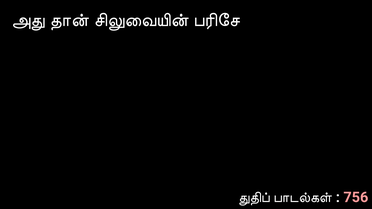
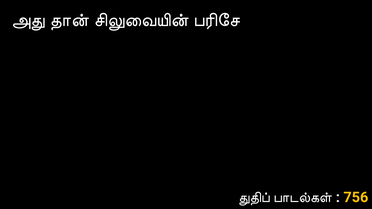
756 colour: pink -> yellow (356, 198)
